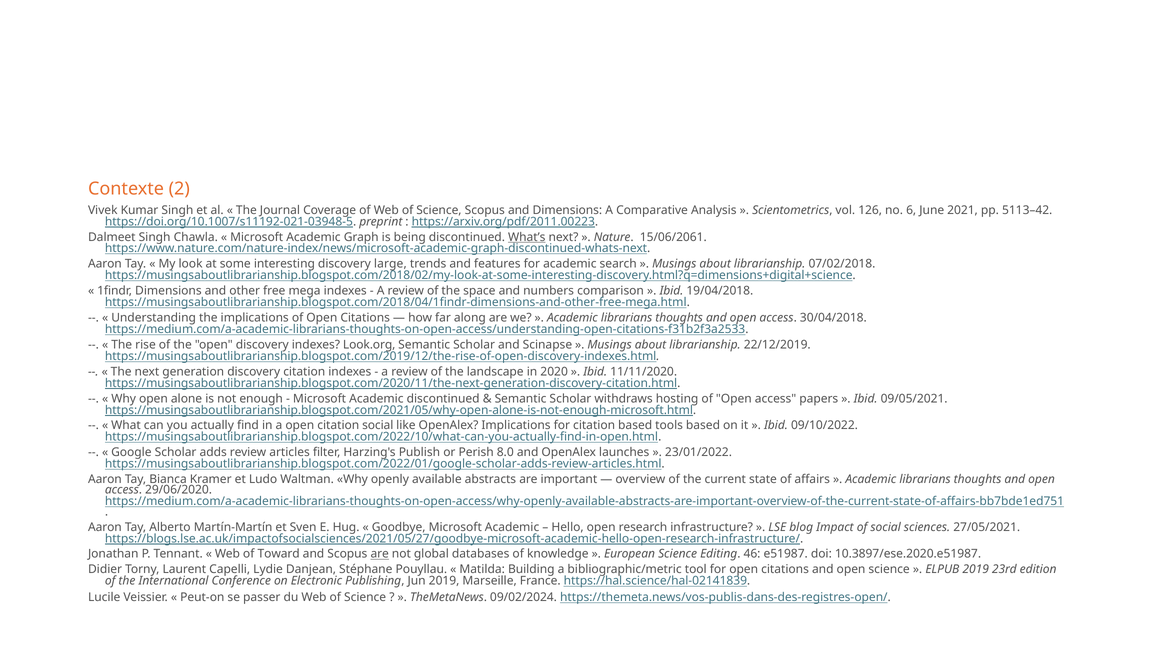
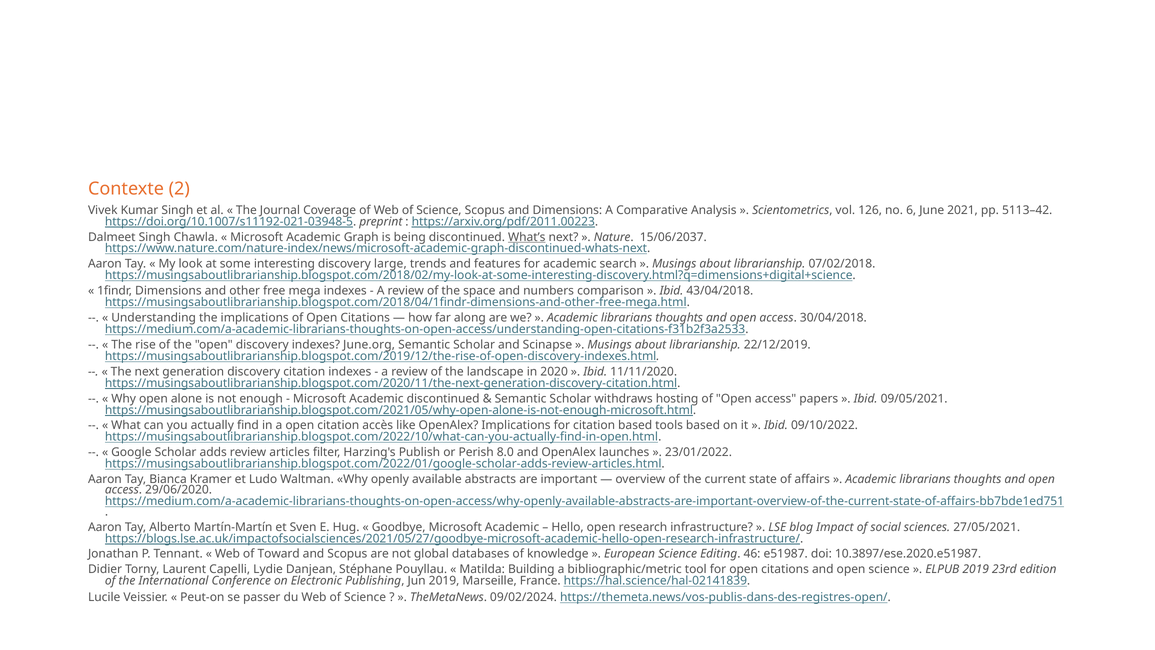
15/06/2061: 15/06/2061 -> 15/06/2037 (673, 237)
19/04/2018: 19/04/2018 -> 43/04/2018 (720, 291)
Look.org: Look.org -> June.org (369, 345)
citation social: social -> accès (378, 425)
are underline: present -> none (380, 554)
